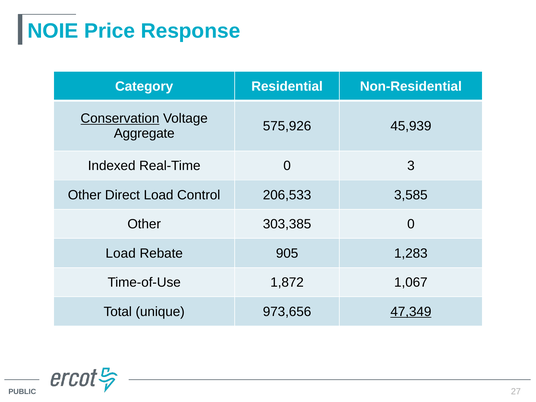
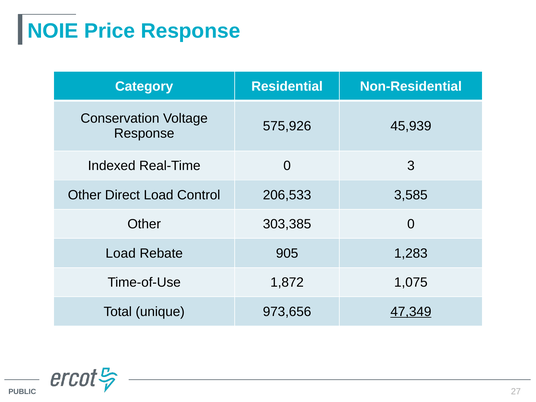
Conservation underline: present -> none (120, 119)
Aggregate: Aggregate -> Response (144, 134)
1,067: 1,067 -> 1,075 (411, 282)
